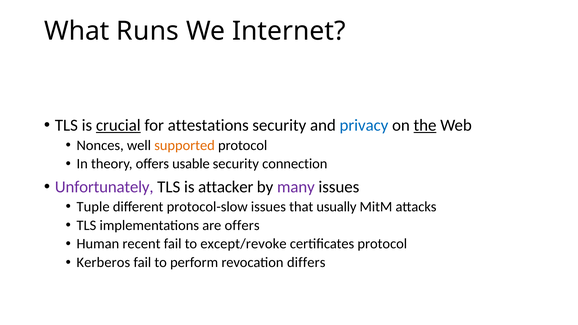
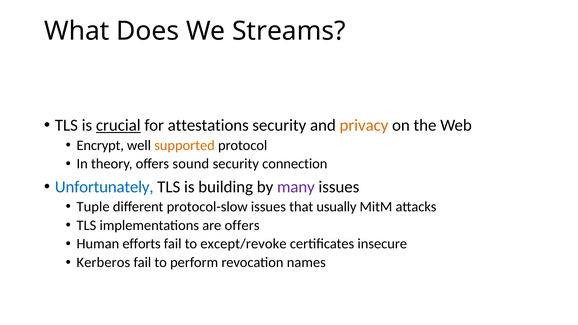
Runs: Runs -> Does (148, 31)
Internet: Internet -> Streams (289, 31)
privacy colour: blue -> orange (364, 125)
the underline: present -> none (425, 125)
Nonces: Nonces -> Encrypt (100, 145)
usable: usable -> sound (191, 164)
Unfortunately colour: purple -> blue (104, 187)
attacker: attacker -> building (226, 187)
recent: recent -> efforts (142, 244)
certificates protocol: protocol -> insecure (382, 244)
differs: differs -> names (306, 263)
